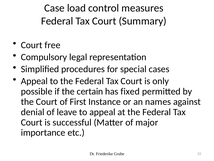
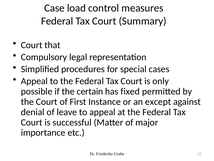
free: free -> that (53, 45)
names: names -> except (158, 101)
